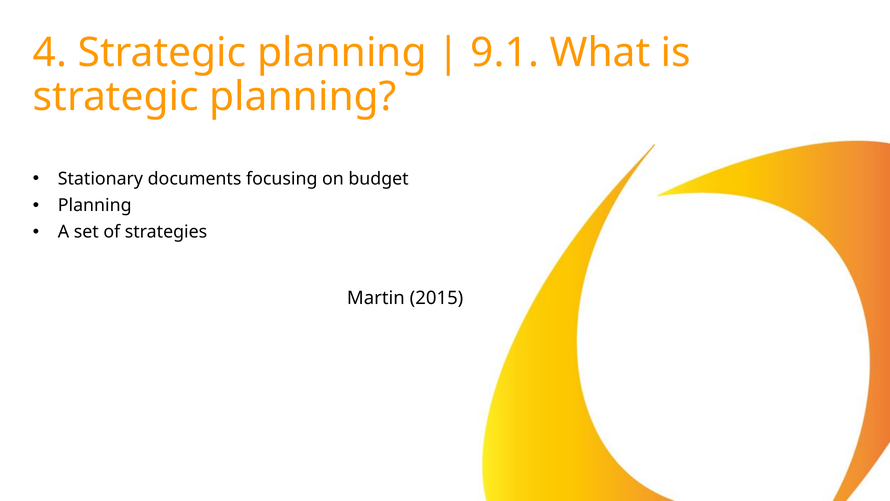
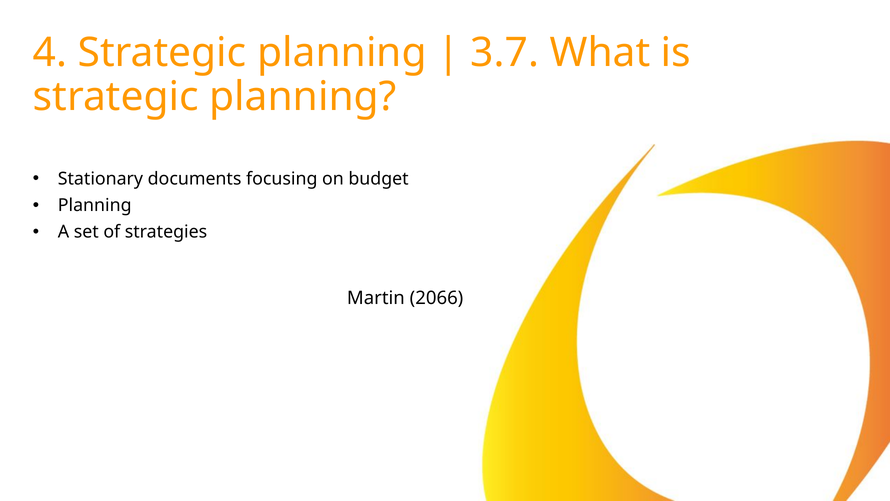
9.1: 9.1 -> 3.7 (505, 53)
2015: 2015 -> 2066 (437, 298)
